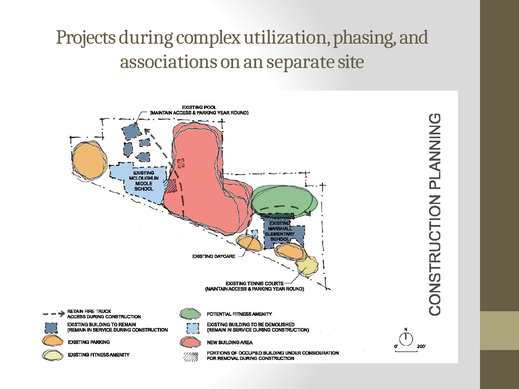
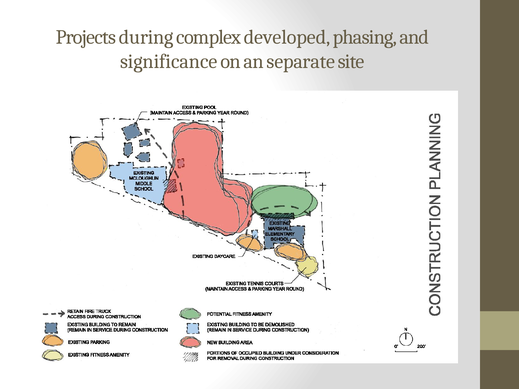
utilization: utilization -> developed (287, 37)
associations: associations -> significance (169, 62)
